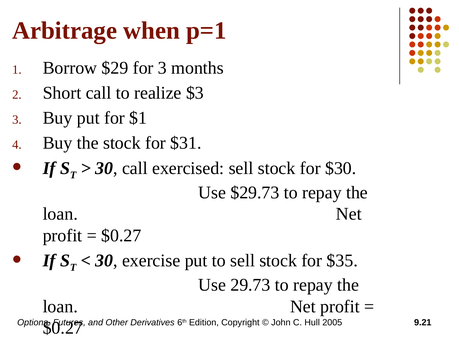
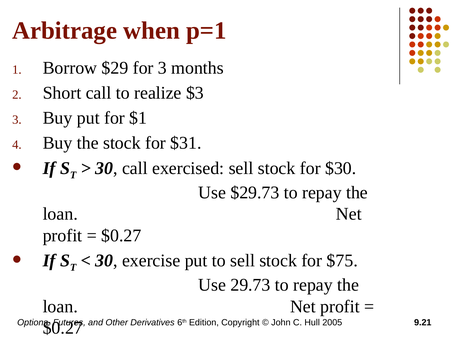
$35: $35 -> $75 (342, 260)
